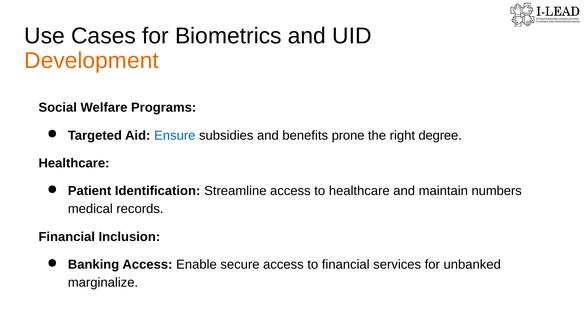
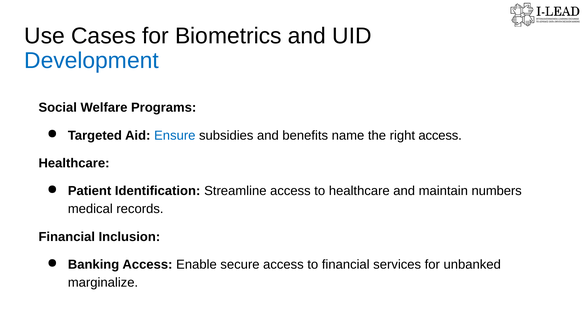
Development colour: orange -> blue (92, 61)
prone: prone -> name (348, 136)
right degree: degree -> access (440, 136)
